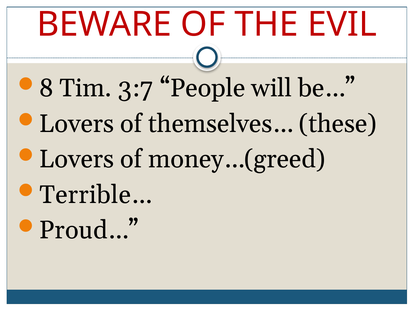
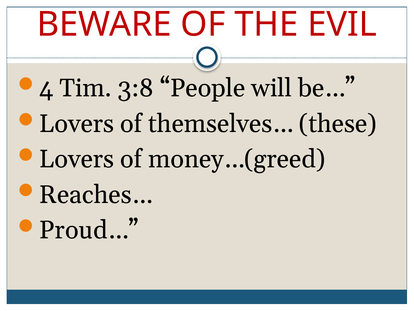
8: 8 -> 4 (46, 88)
3:7: 3:7 -> 3:8 (136, 88)
Terrible…: Terrible… -> Reaches… (96, 194)
